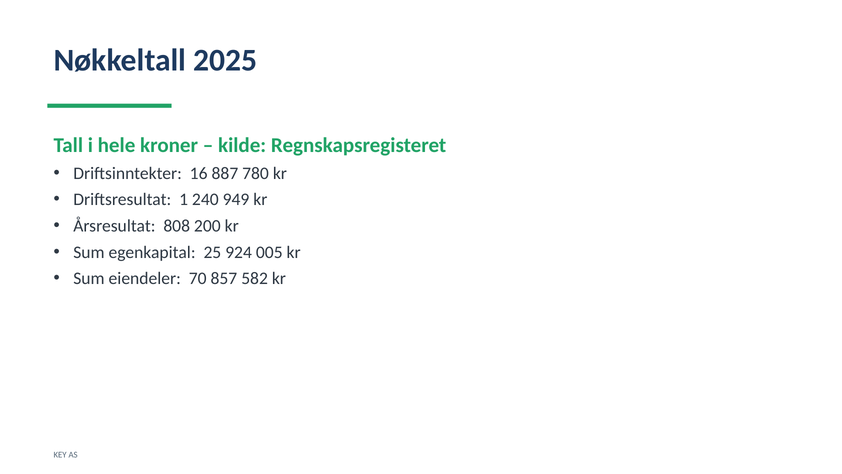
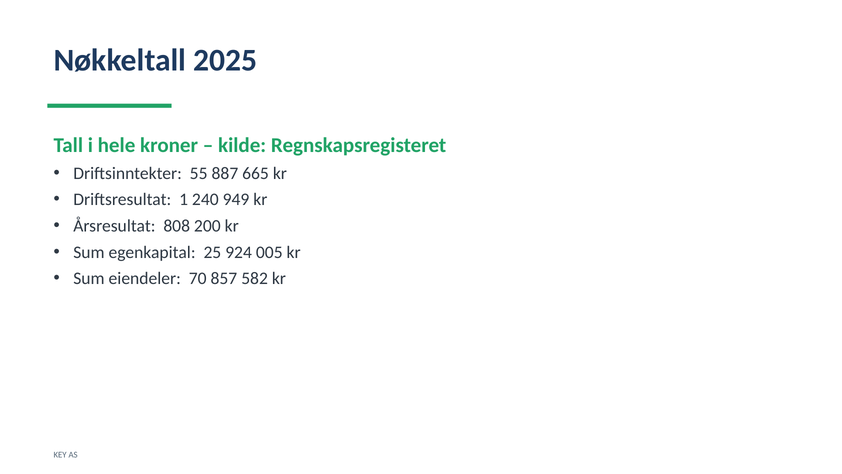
16: 16 -> 55 (199, 173)
780: 780 -> 665 (256, 173)
